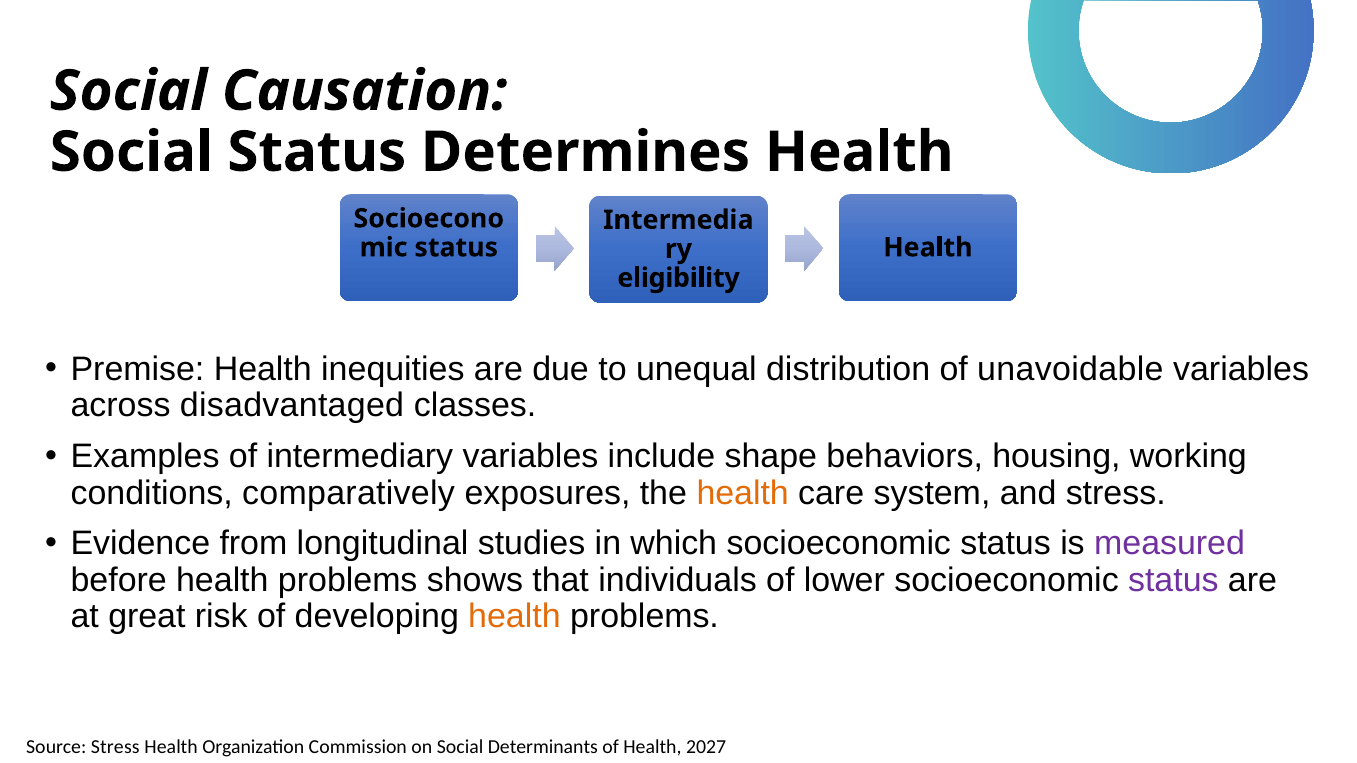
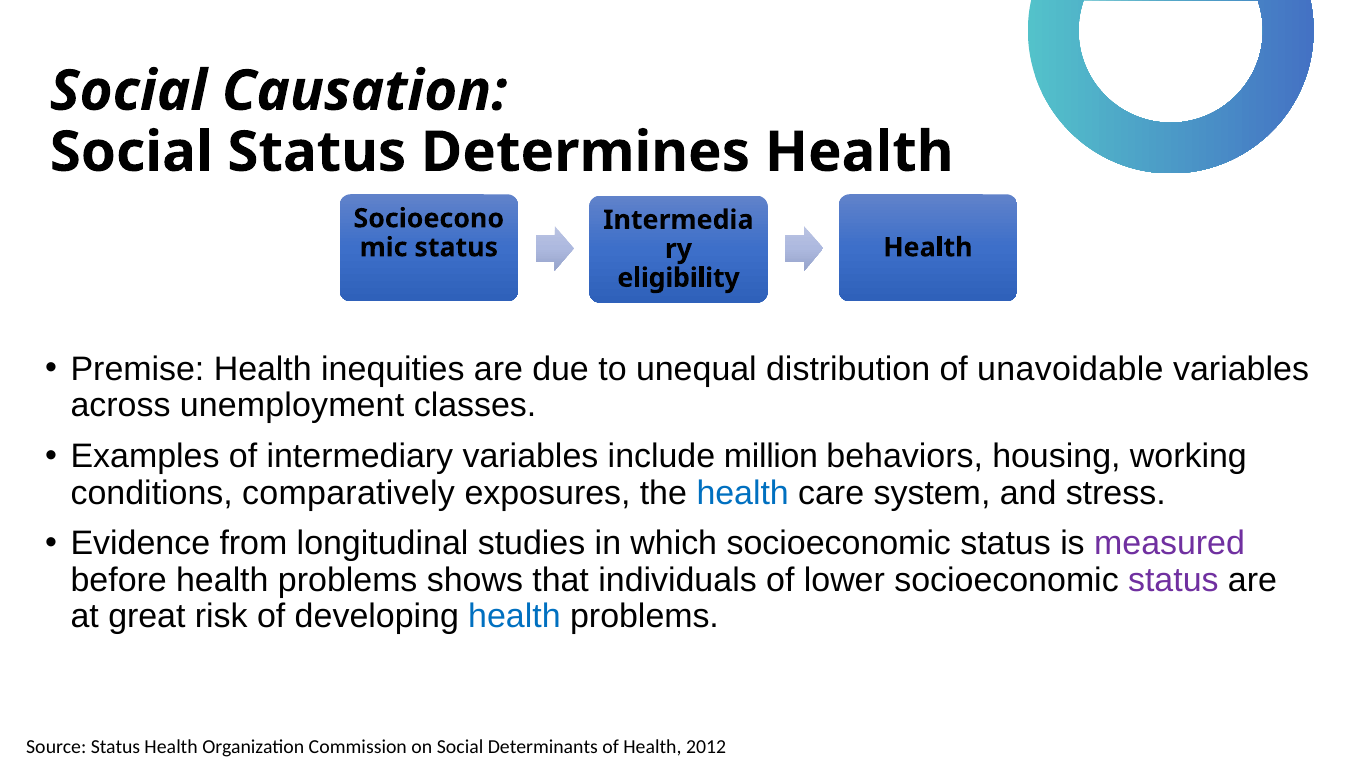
disadvantaged: disadvantaged -> unemployment (292, 406)
shape: shape -> million (771, 456)
health colour: orange -> blue (743, 493)
health colour: orange -> blue (514, 617)
Source Stress: Stress -> Status (115, 747)
2027: 2027 -> 2012 (706, 747)
